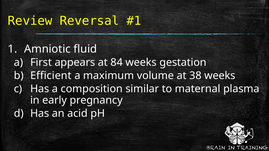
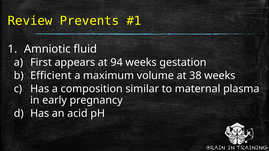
Reversal: Reversal -> Prevents (89, 21)
84: 84 -> 94 (117, 63)
